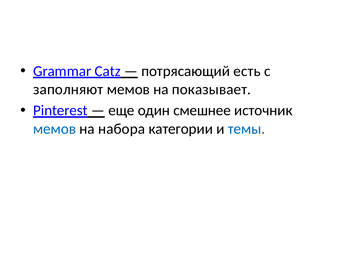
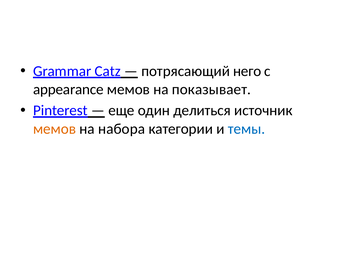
есть: есть -> него (247, 71)
заполняют: заполняют -> appearance (68, 90)
смешнее: смешнее -> делиться (202, 111)
мемов colour: blue -> orange (55, 129)
